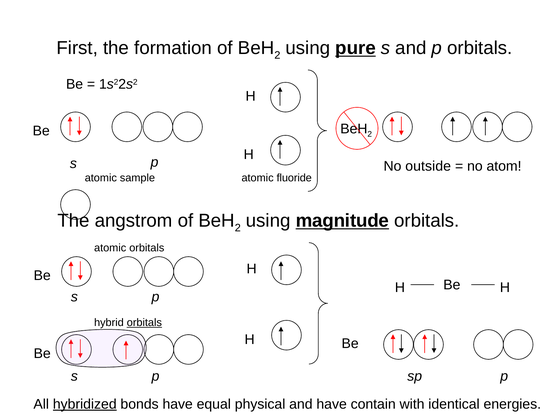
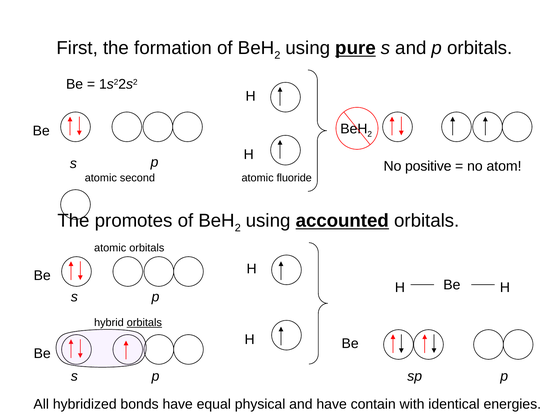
outside: outside -> positive (428, 166)
sample: sample -> second (137, 178)
angstrom: angstrom -> promotes (134, 221)
magnitude: magnitude -> accounted (342, 221)
hybridized underline: present -> none (85, 404)
